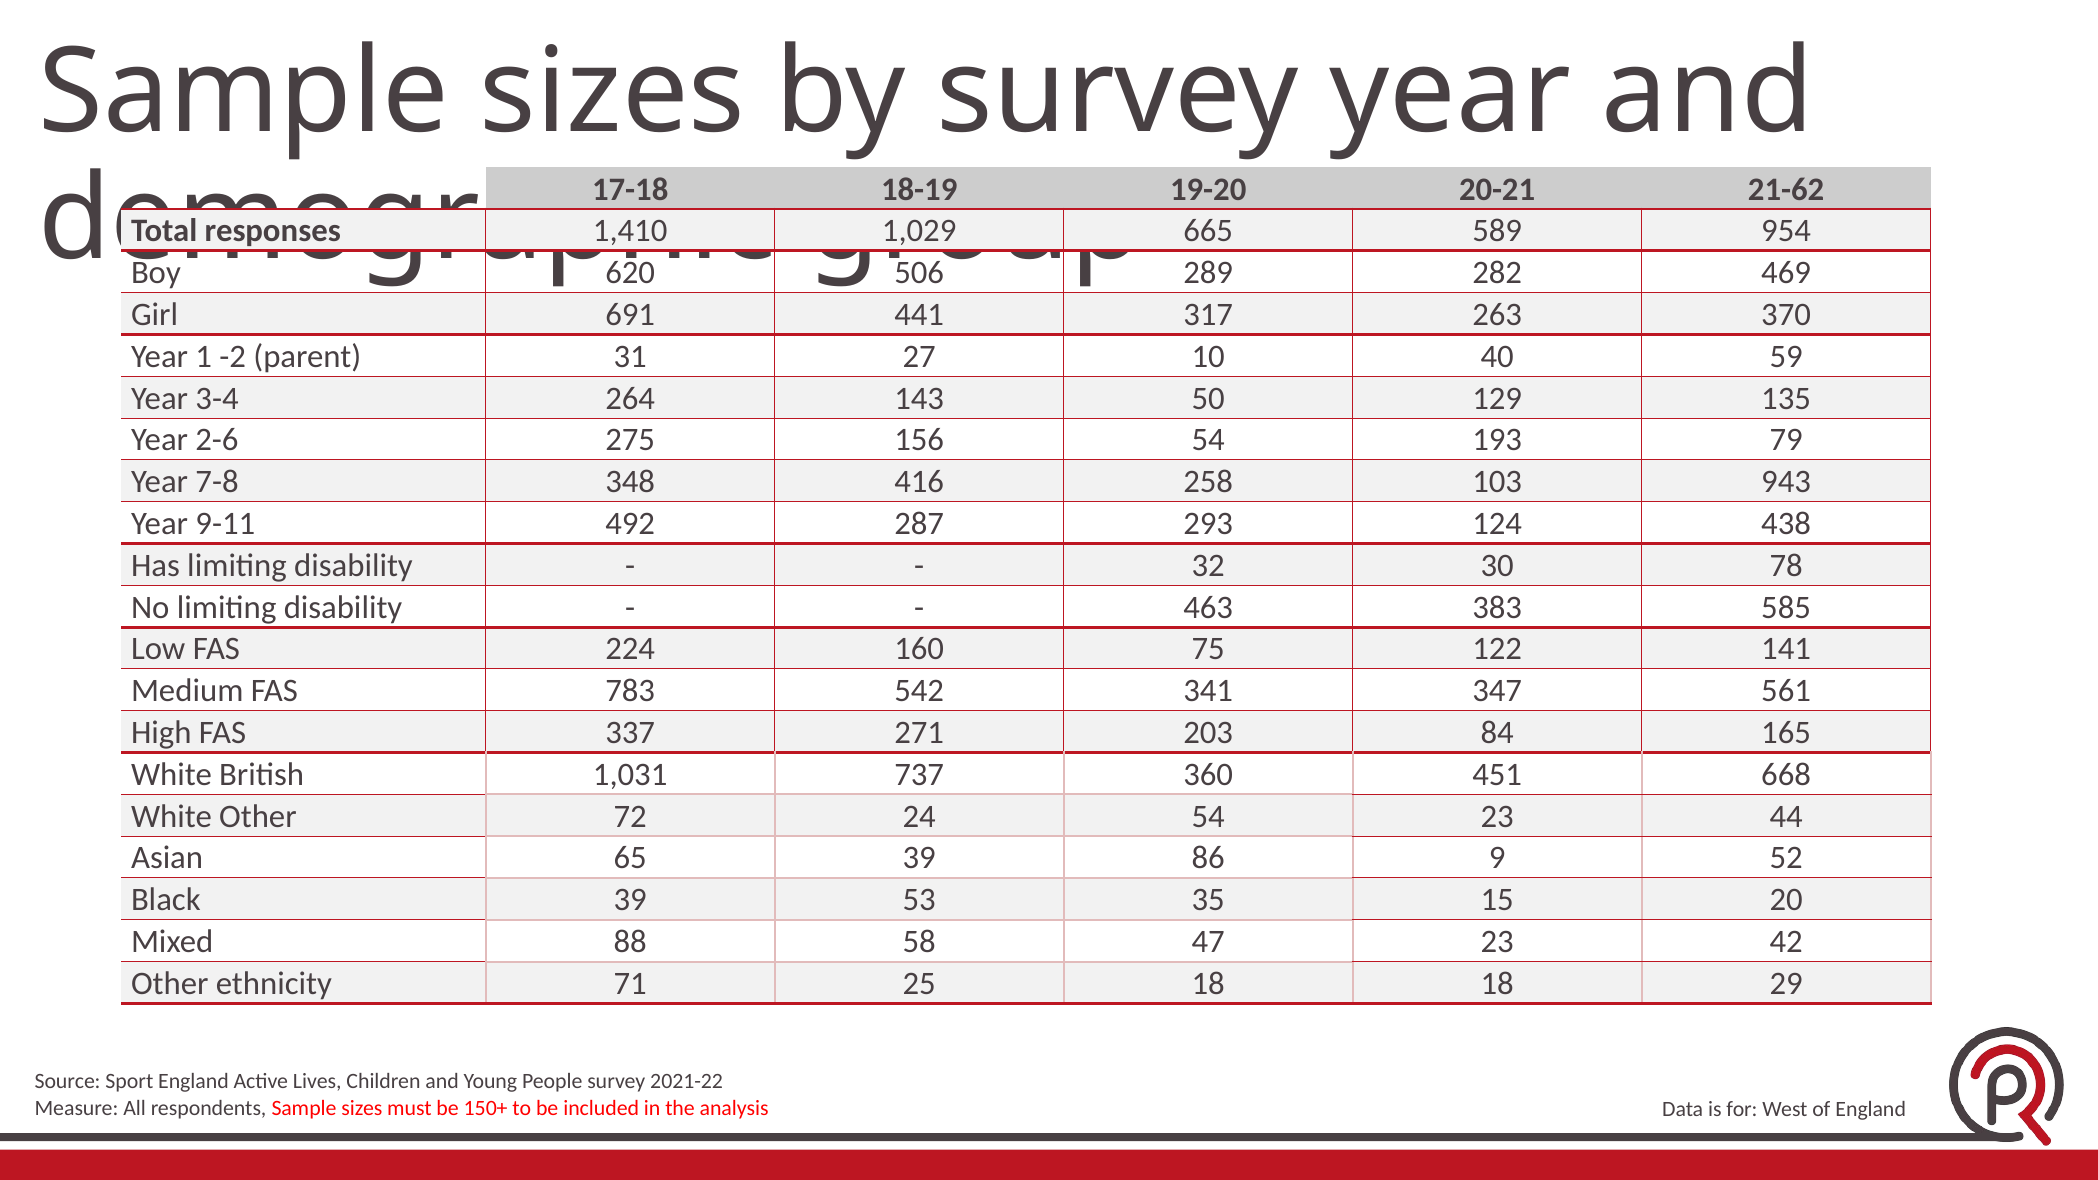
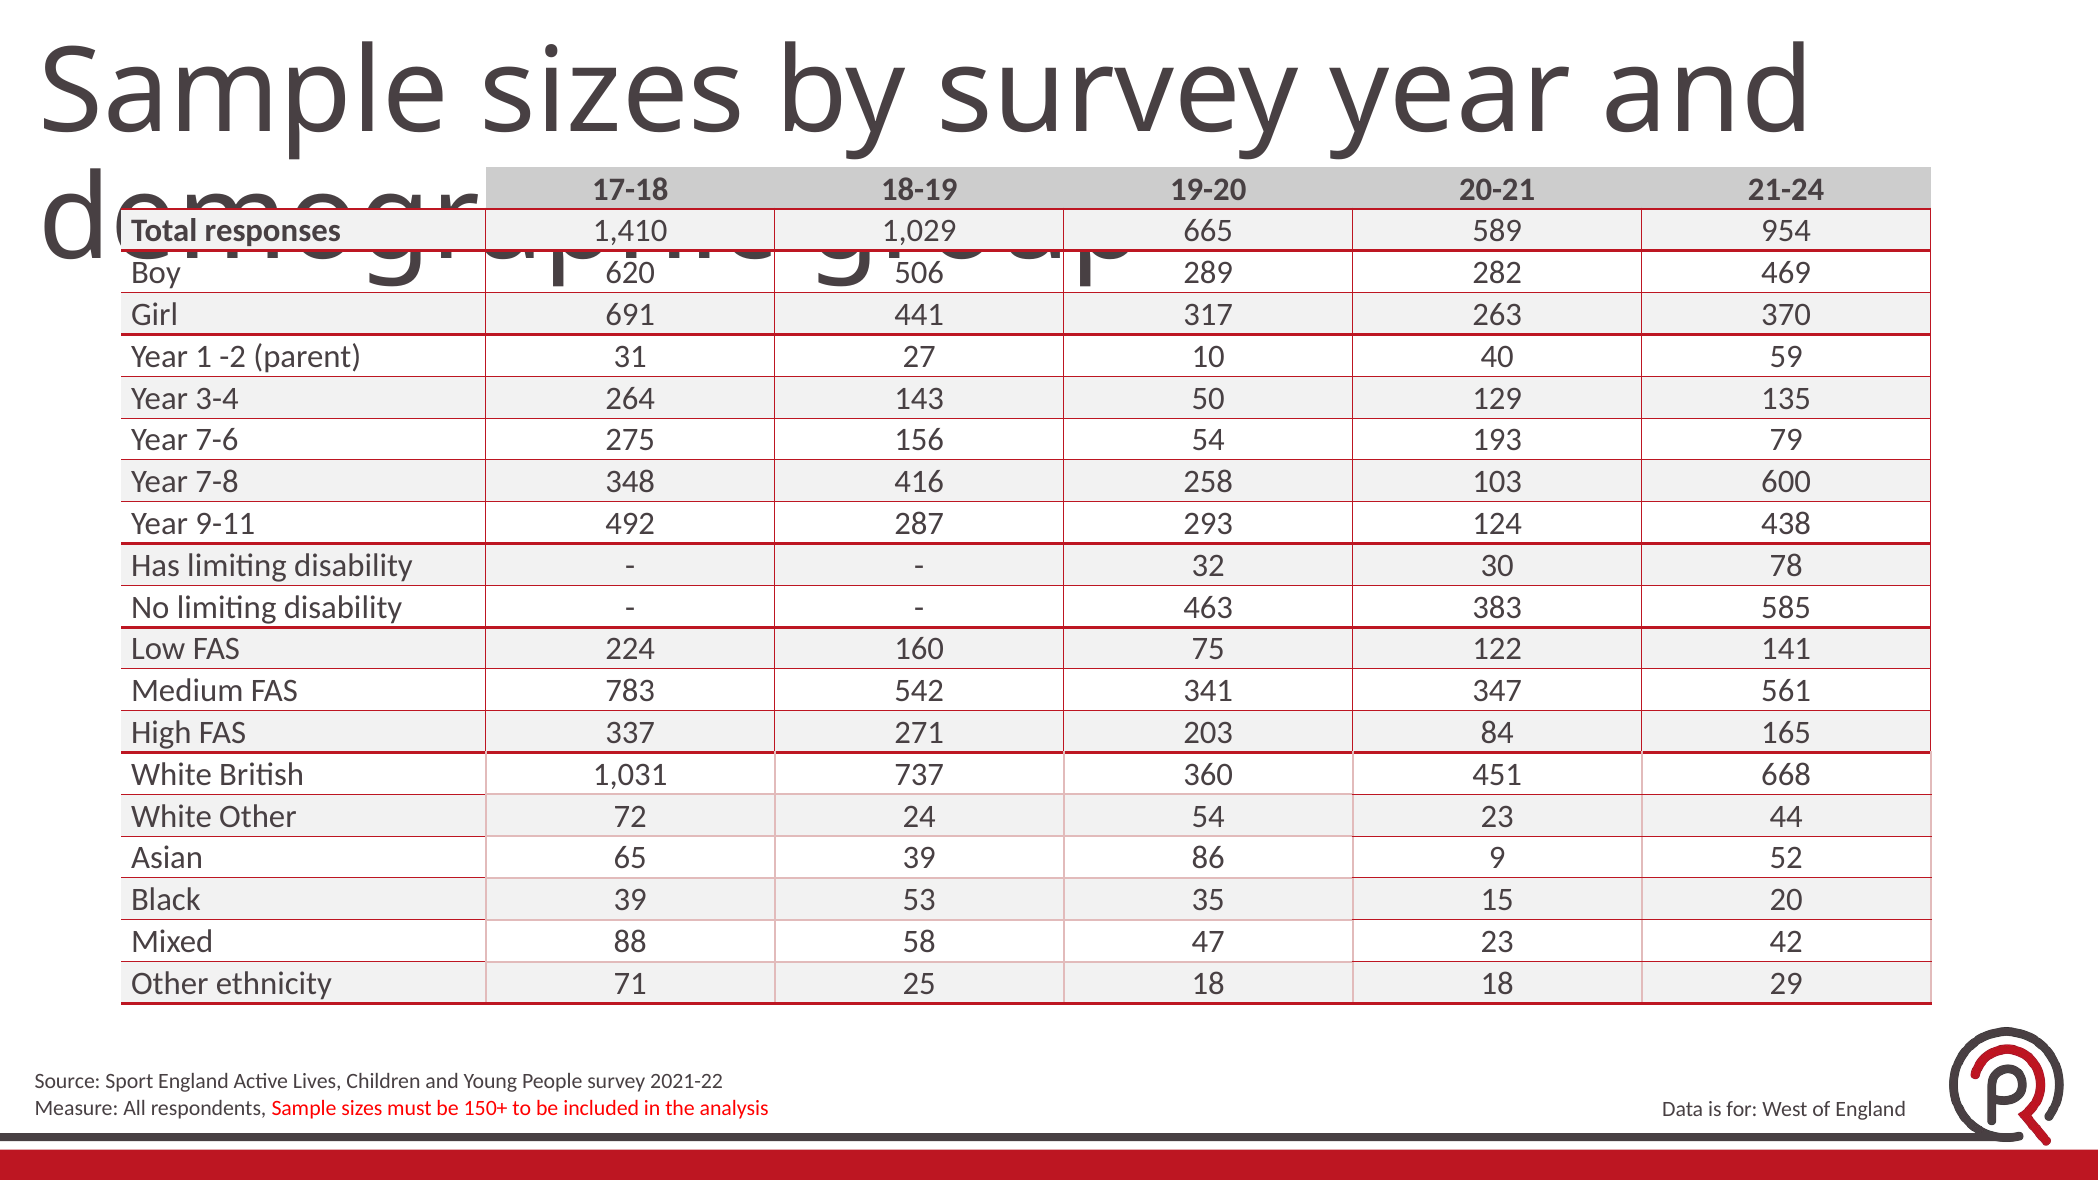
21-62: 21-62 -> 21-24 (1786, 189)
2-6: 2-6 -> 7-6 (217, 440)
943: 943 -> 600 (1786, 482)
